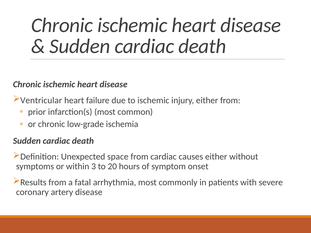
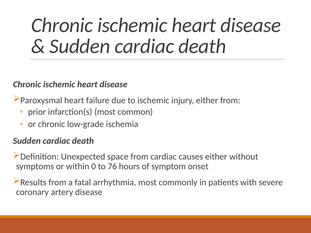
Ventricular: Ventricular -> Paroxysmal (41, 100)
3: 3 -> 0 (94, 167)
20: 20 -> 76 (112, 167)
